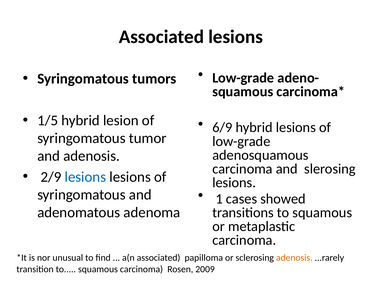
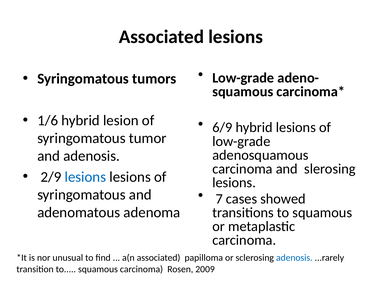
1/5: 1/5 -> 1/6 (48, 120)
1: 1 -> 7 (219, 198)
adenosis colour: orange -> blue (294, 257)
